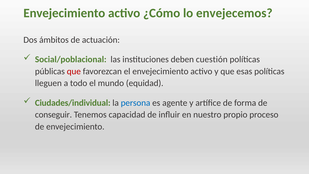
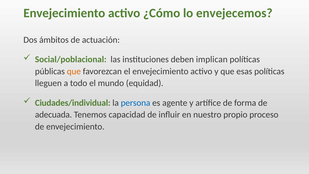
cuestión: cuestión -> implican (212, 59)
que colour: red -> orange (74, 71)
conseguir: conseguir -> adecuada (53, 115)
